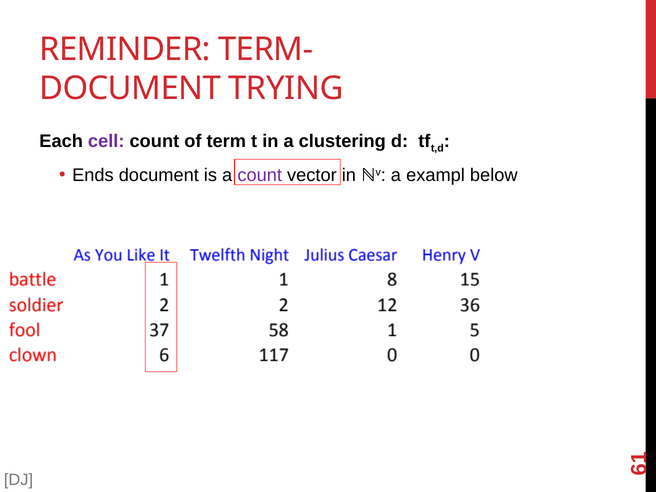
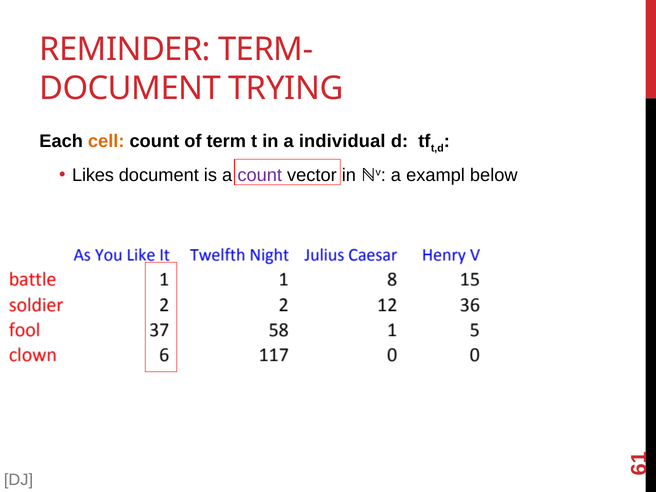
cell colour: purple -> orange (106, 141)
clustering: clustering -> individual (342, 141)
Ends: Ends -> Likes (93, 175)
